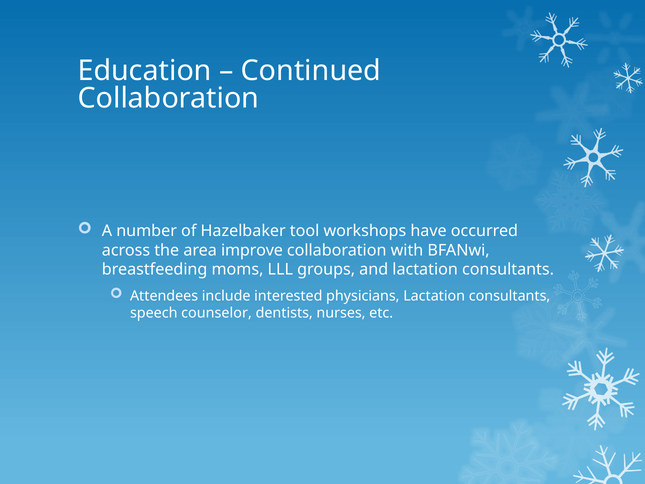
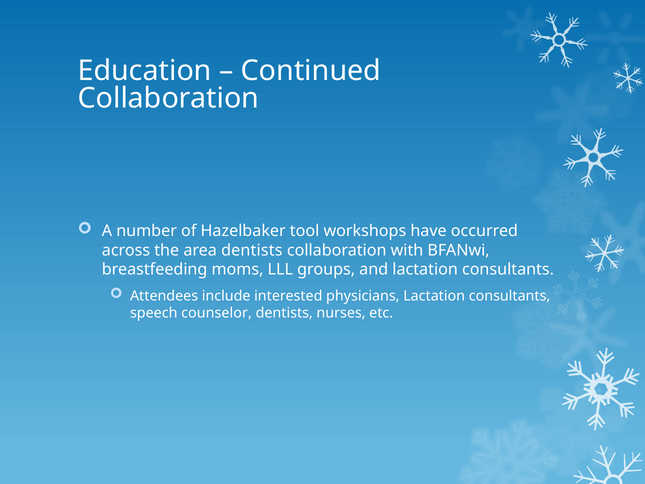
area improve: improve -> dentists (252, 250)
